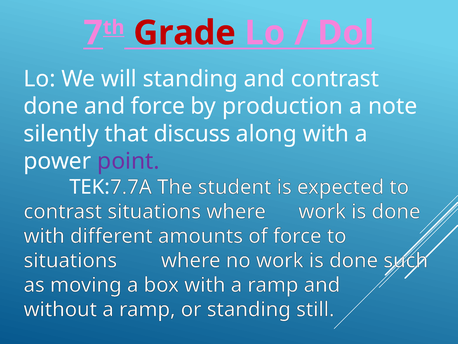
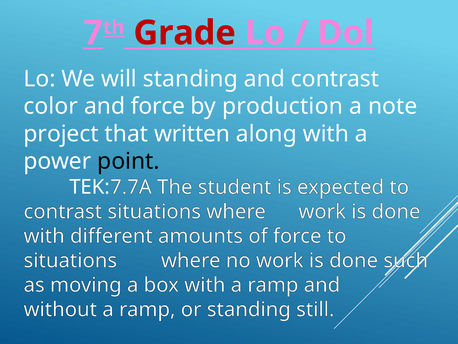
done: done -> color (51, 106)
silently: silently -> project (61, 134)
discuss: discuss -> written (192, 134)
point colour: purple -> black (128, 161)
